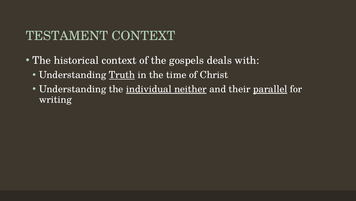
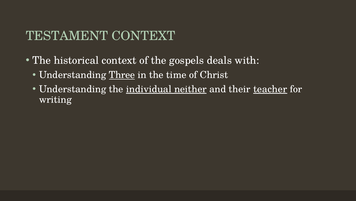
Truth: Truth -> Three (122, 75)
parallel: parallel -> teacher (270, 89)
